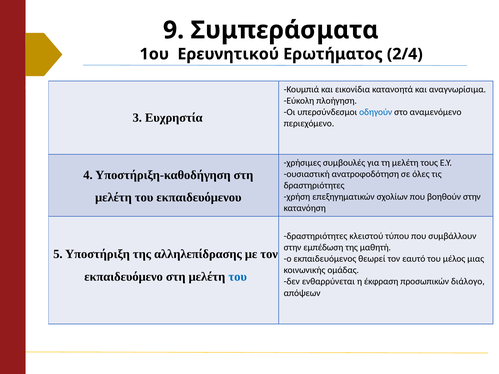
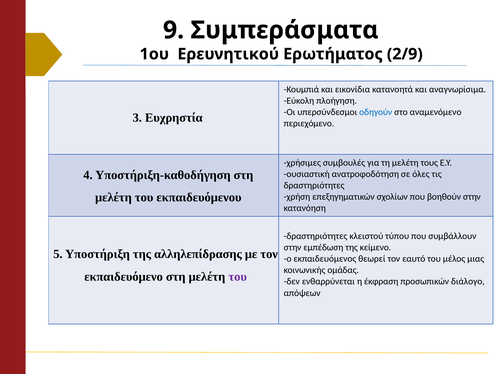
2/4: 2/4 -> 2/9 (405, 54)
μαθητή: μαθητή -> κείμενο (375, 248)
του colour: blue -> purple (238, 277)
